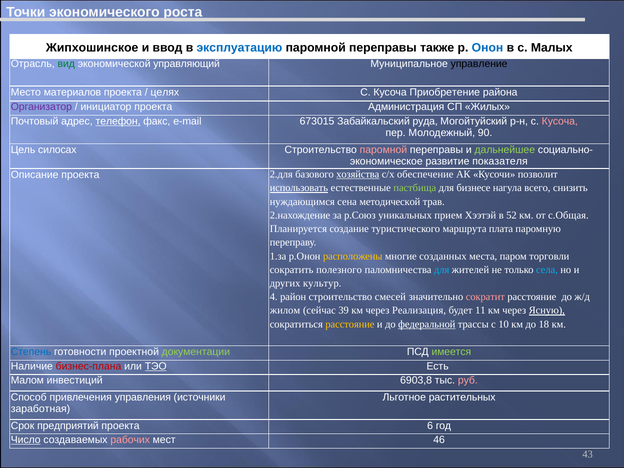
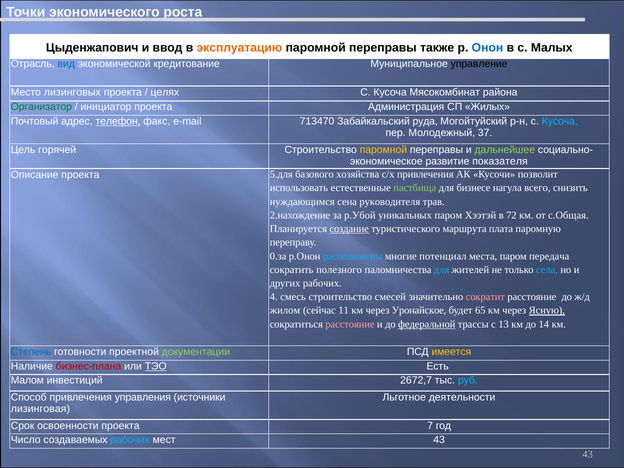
Жипхошинское: Жипхошинское -> Цыденжапович (92, 48)
эксплуатацию colour: blue -> orange (239, 48)
вид colour: green -> blue (66, 64)
управляющий: управляющий -> кредитование (187, 64)
материалов: материалов -> лизинговых (72, 92)
Приобретение: Приобретение -> Мясокомбинат (445, 92)
Организатор colour: purple -> green (41, 107)
673015: 673015 -> 713470 (317, 121)
Кусоча colour: pink -> light blue (560, 121)
90: 90 -> 37 (485, 133)
силосах: силосах -> горячей (57, 150)
паромной colour: pink -> yellow (383, 150)
2.для: 2.для -> 5.для (281, 174)
хозяйства underline: present -> none (358, 174)
с/х обеспечение: обеспечение -> привлечения (425, 174)
использовать underline: present -> none (299, 188)
методической: методической -> руководителя (390, 202)
р.Союз: р.Союз -> р.Убой (360, 215)
уникальных прием: прием -> паром (448, 215)
52: 52 -> 72 (511, 215)
создание underline: none -> present (349, 229)
1.за: 1.за -> 0.за (278, 256)
расположены colour: yellow -> light blue (353, 256)
созданных: созданных -> потенциал (443, 256)
торговли: торговли -> передача (549, 256)
других культур: культур -> рабочих (322, 283)
район: район -> смесь (293, 297)
39: 39 -> 11 (344, 311)
Реализация: Реализация -> Уронайское (419, 311)
11: 11 -> 65 (480, 311)
расстояние colour: yellow -> pink (350, 324)
10: 10 -> 13 (504, 324)
18: 18 -> 14 (544, 324)
имеется colour: light green -> yellow (451, 352)
6903,8: 6903,8 -> 2672,7 (416, 380)
руб colour: pink -> light blue (468, 380)
растительных: растительных -> деятельности (462, 397)
заработная: заработная -> лизинговая (40, 409)
предприятий: предприятий -> освоенности (68, 426)
6: 6 -> 7 (430, 426)
Число underline: present -> none (26, 440)
рабочих colour: pink -> light blue (130, 440)
мест 46: 46 -> 43 (439, 440)
